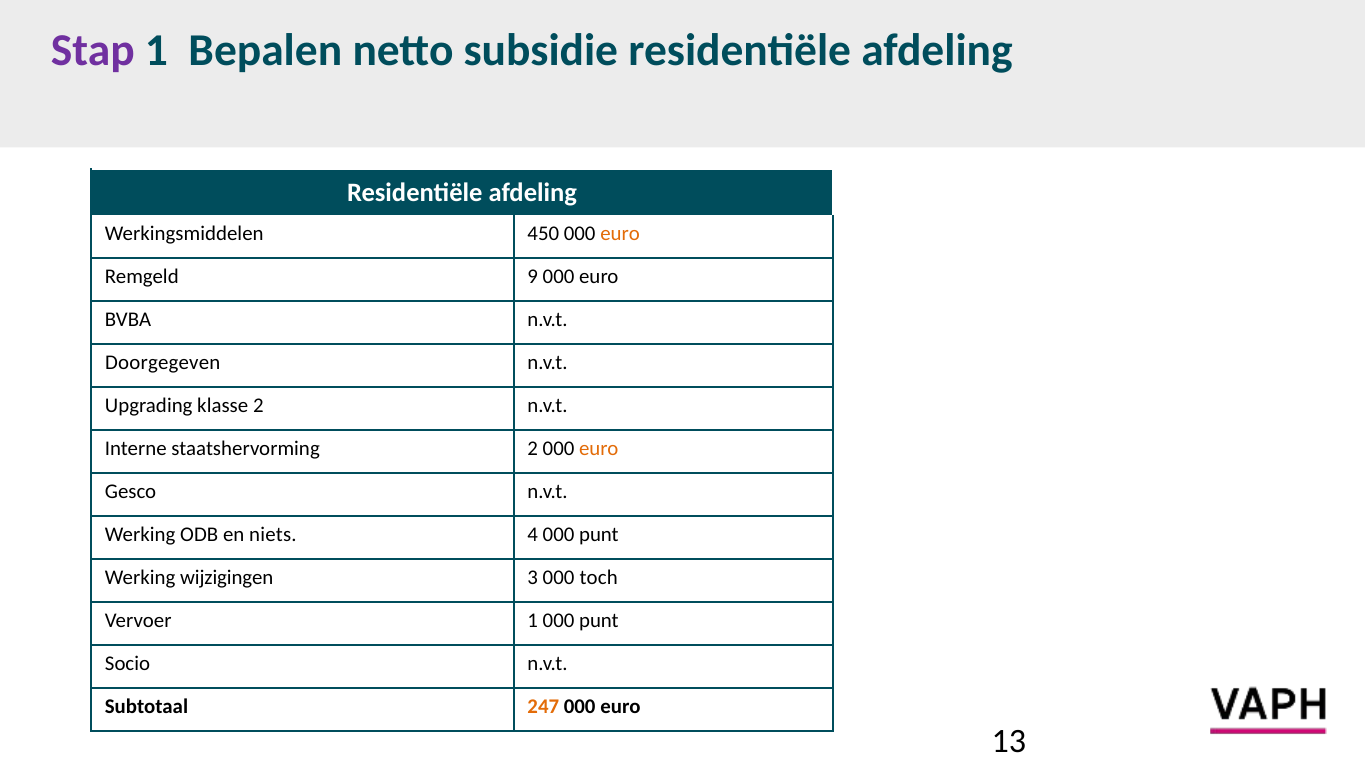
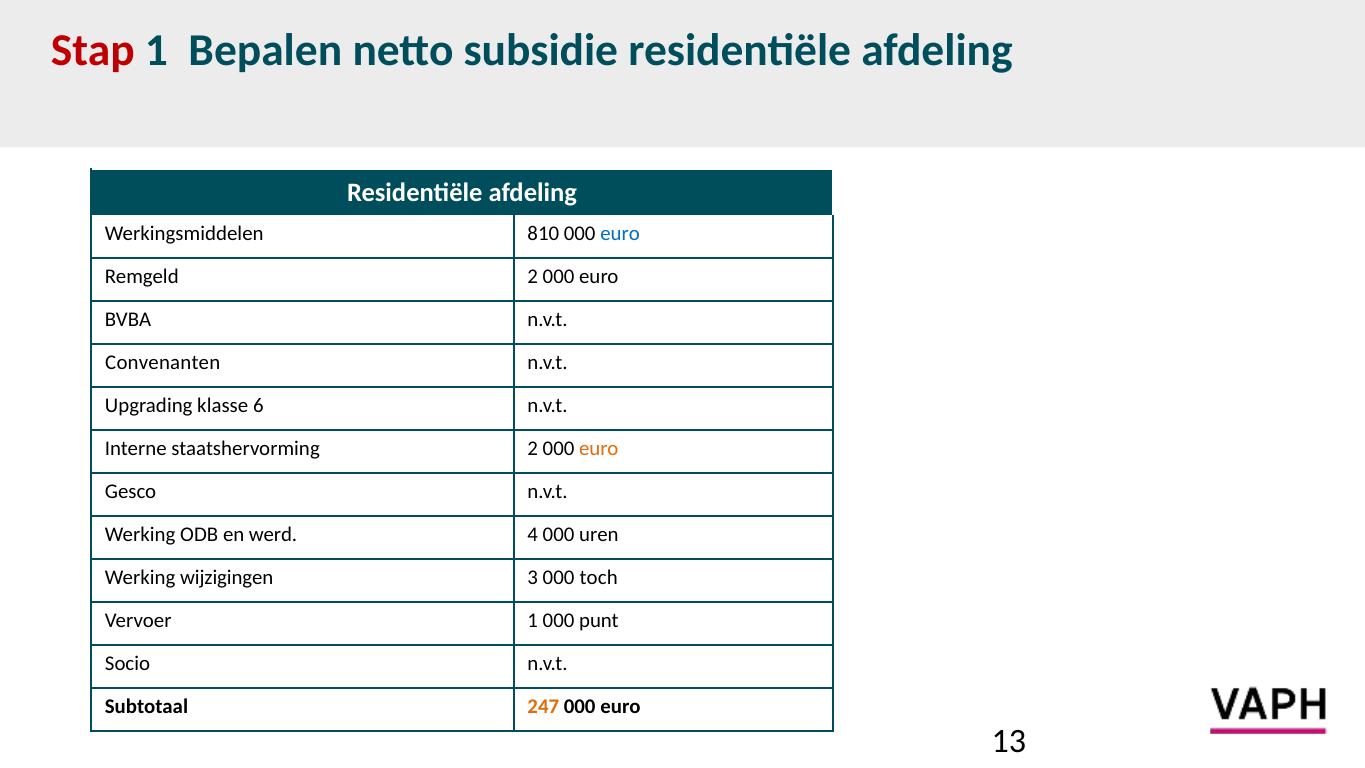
Stap colour: purple -> red (93, 50)
450: 450 -> 810 (543, 233)
euro colour: orange -> blue (620, 233)
Remgeld 9: 9 -> 2 (533, 276)
Doorgegeven: Doorgegeven -> Convenanten (163, 362)
klasse 2: 2 -> 6 (258, 405)
niets: niets -> werd (273, 534)
4 000 punt: punt -> uren (599, 534)
